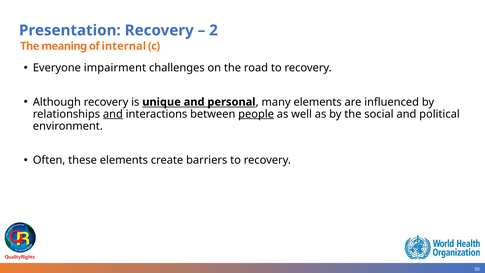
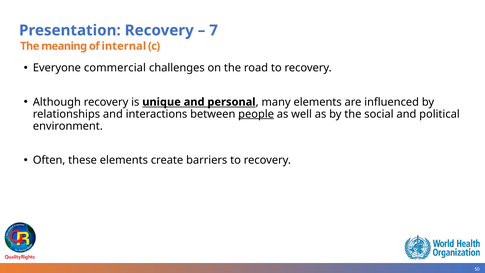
2: 2 -> 7 (214, 30)
impairment: impairment -> commercial (115, 68)
and underline: present -> none (113, 114)
